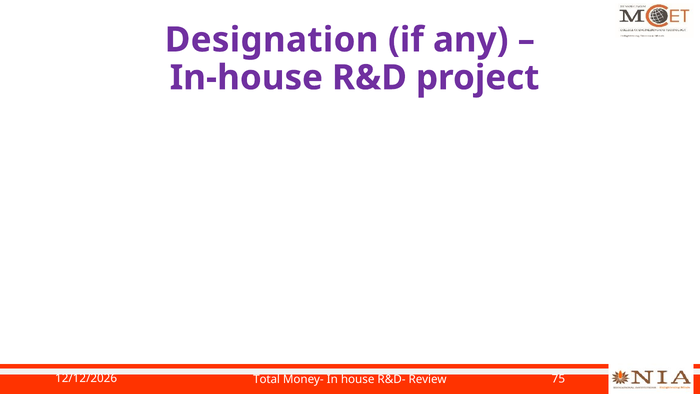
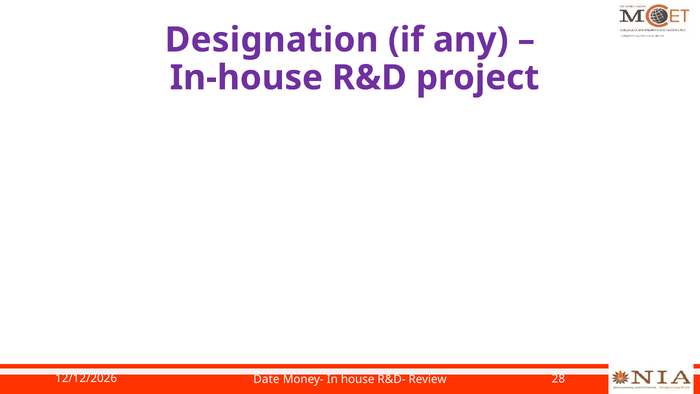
Total: Total -> Date (266, 379)
75: 75 -> 28 (558, 379)
